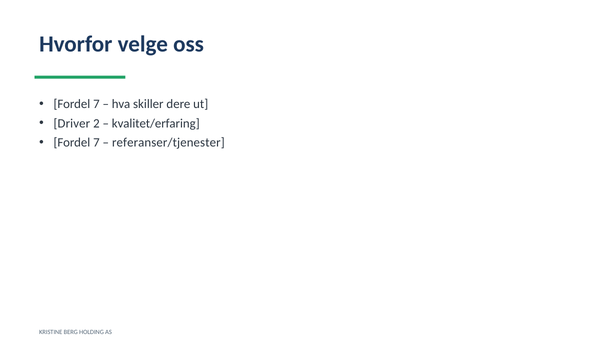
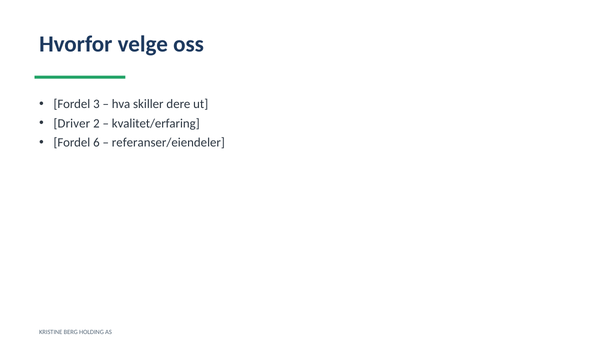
7: 7 -> 3 (96, 104)
7: 7 -> 6 (96, 143)
referanser/tjenester: referanser/tjenester -> referanser/eiendeler (168, 143)
